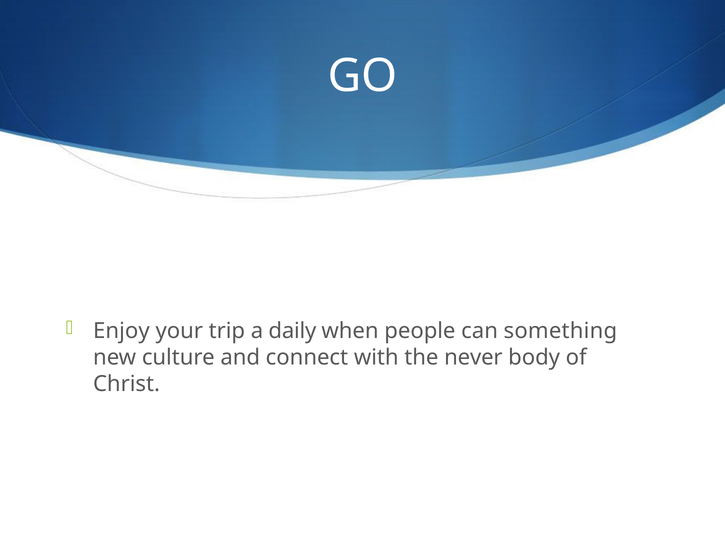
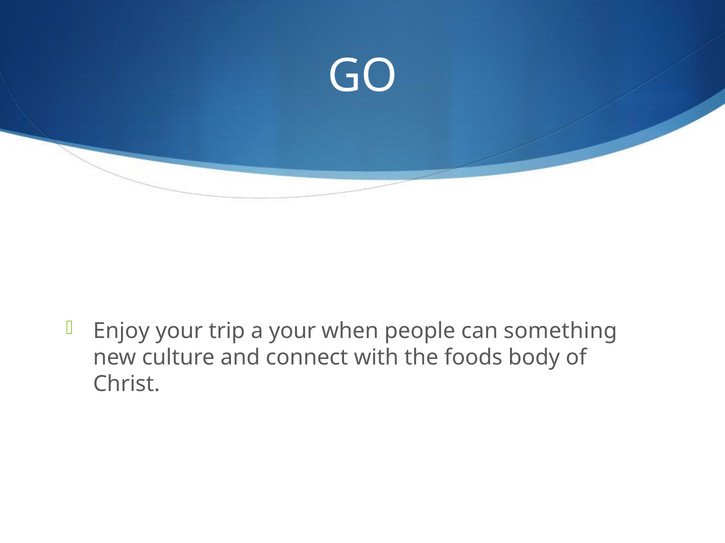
a daily: daily -> your (292, 332)
never: never -> foods (473, 358)
